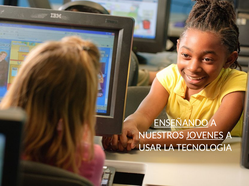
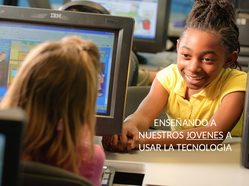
ENSEÑANDO underline: present -> none (181, 123)
